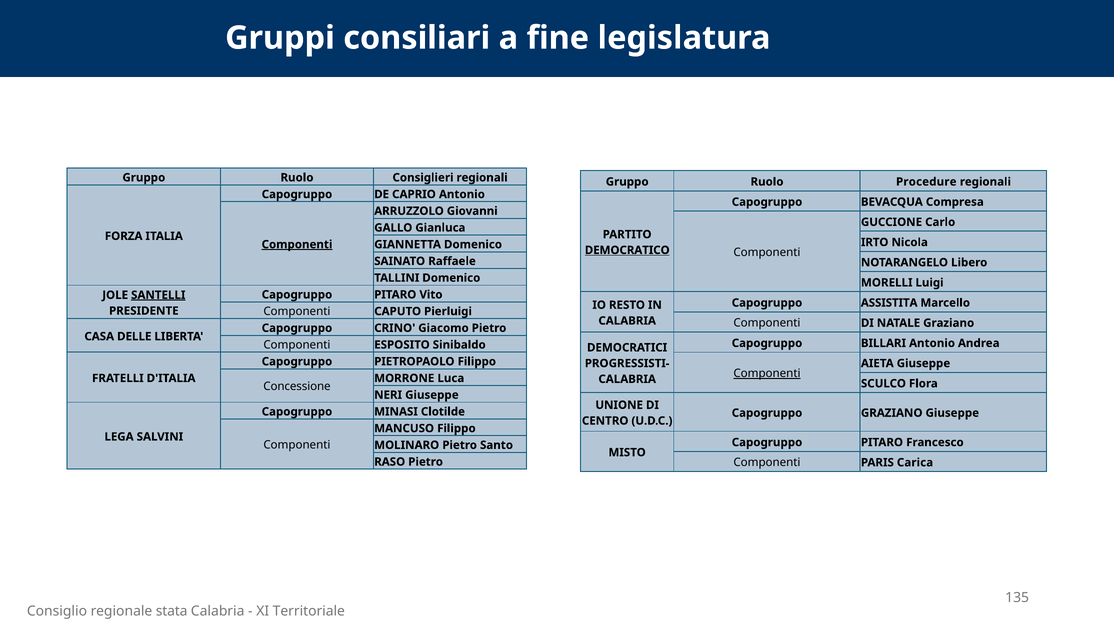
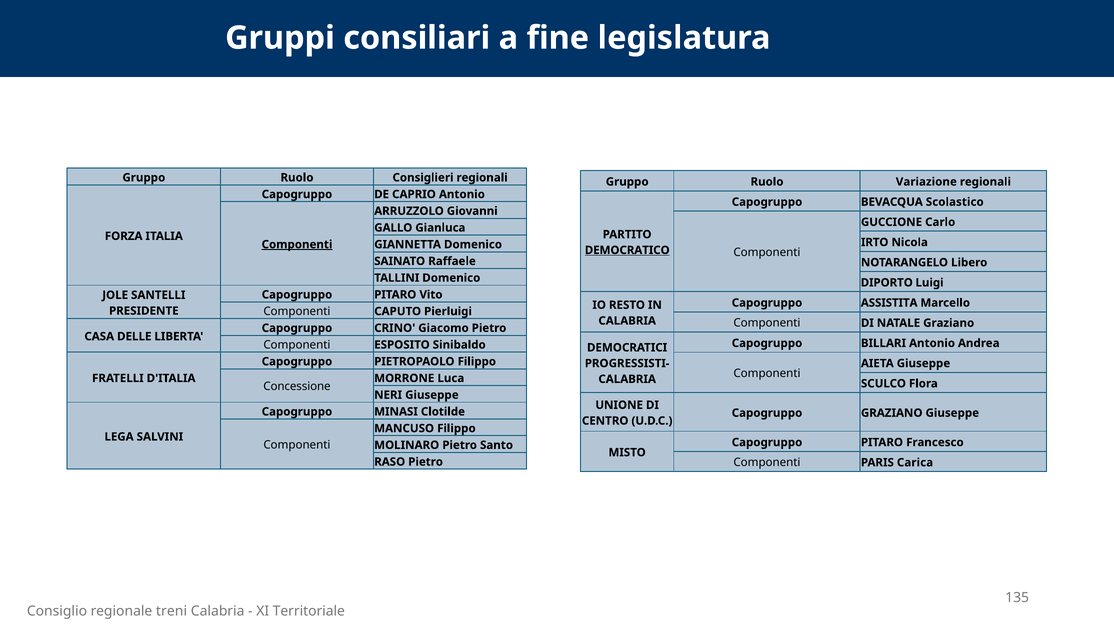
Procedure: Procedure -> Variazione (926, 182)
Compresa: Compresa -> Scolastico (955, 202)
MORELLI: MORELLI -> DIPORTO (887, 282)
SANTELLI underline: present -> none (158, 295)
Componenti underline: present -> none (767, 373)
stata: stata -> treni (172, 611)
